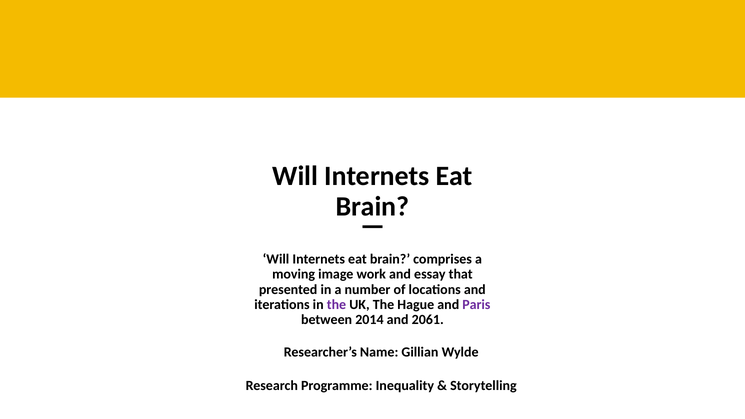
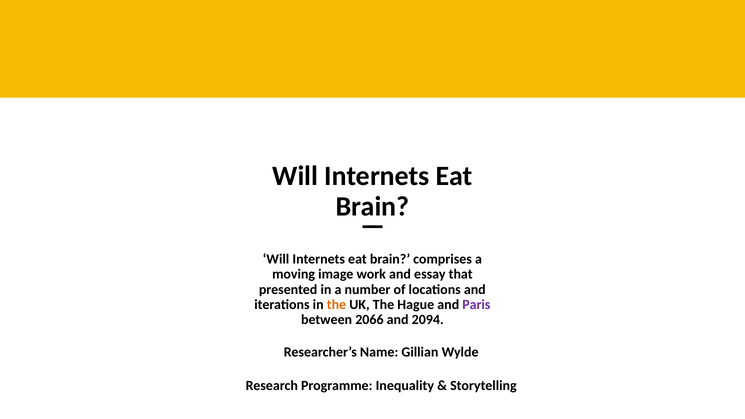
the colour: purple -> orange (336, 305)
2014: 2014 -> 2066 (369, 320)
2061: 2061 -> 2094 (428, 320)
